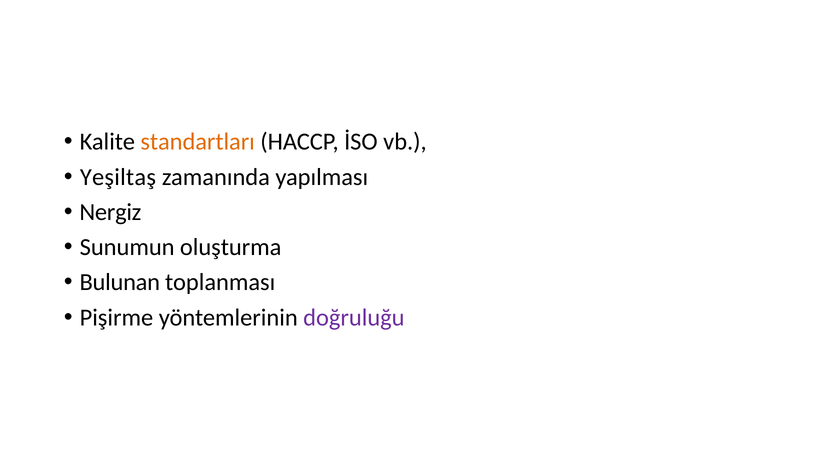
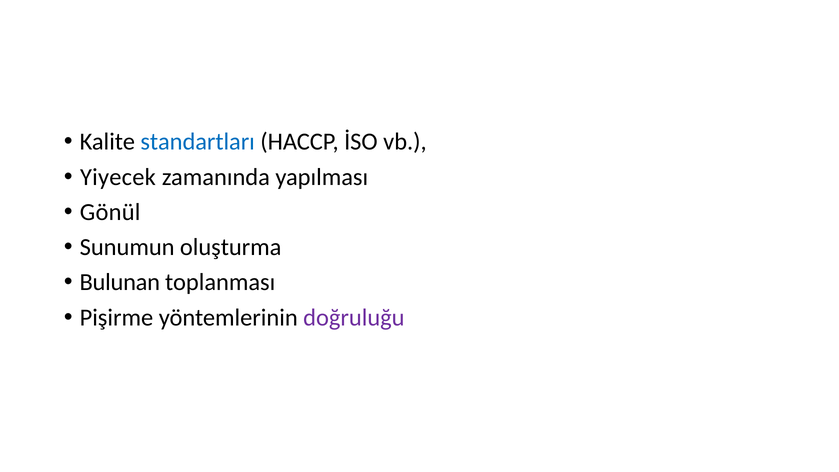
standartları colour: orange -> blue (198, 142)
Yeşiltaş: Yeşiltaş -> Yiyecek (118, 177)
Nergiz: Nergiz -> Gönül (110, 212)
